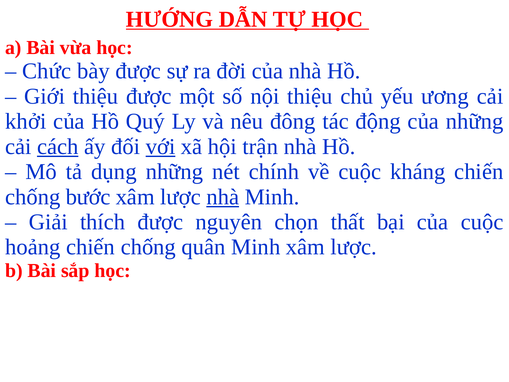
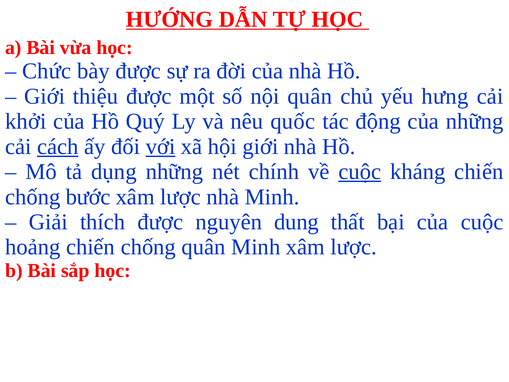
nội thiệu: thiệu -> quân (310, 96)
ương: ương -> hưng (445, 96)
đông: đông -> quốc (293, 121)
hội trận: trận -> giới (260, 146)
cuộc underline: none -> present (360, 172)
nhà underline: present -> none (223, 197)
chọn: chọn -> dung (297, 222)
